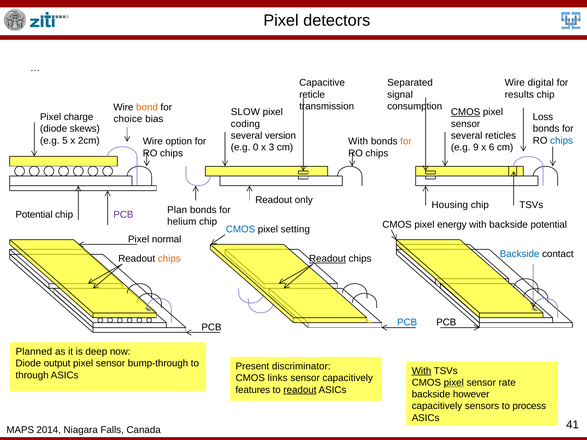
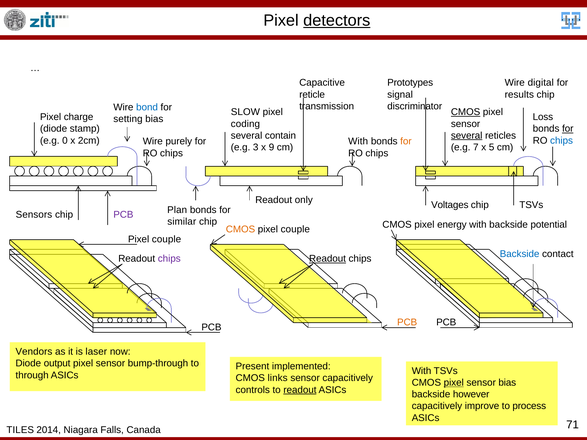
detectors underline: none -> present (337, 21)
Separated: Separated -> Prototypes (410, 83)
consumption: consumption -> discriminator (415, 106)
bond colour: orange -> blue (147, 107)
choice: choice -> setting (128, 119)
skews: skews -> stamp (85, 129)
for underline: none -> present (568, 129)
version: version -> contain (280, 136)
several underline: none -> present (467, 136)
5: 5 -> 0 (65, 141)
option: option -> purely (179, 142)
0: 0 -> 3 (256, 147)
3: 3 -> 9 (271, 147)
9: 9 -> 7 (476, 147)
6: 6 -> 5 (492, 147)
Housing: Housing -> Voltages (450, 205)
Potential: Potential -> Sensors (34, 215)
helium: helium -> similar (182, 222)
CMOS colour: blue -> orange (241, 230)
setting: setting -> couple (295, 230)
normal: normal -> couple (167, 239)
chips colour: orange -> purple (169, 259)
PCB colour: blue -> orange (407, 323)
Planned: Planned -> Vendors (34, 352)
deep: deep -> laser (96, 352)
discriminator: discriminator -> implemented (301, 367)
With underline: present -> none (422, 371)
sensor rate: rate -> bias (507, 383)
features: features -> controls (253, 390)
sensors: sensors -> improve (482, 406)
MAPS: MAPS -> TILES (20, 430)
41: 41 -> 71 (573, 425)
